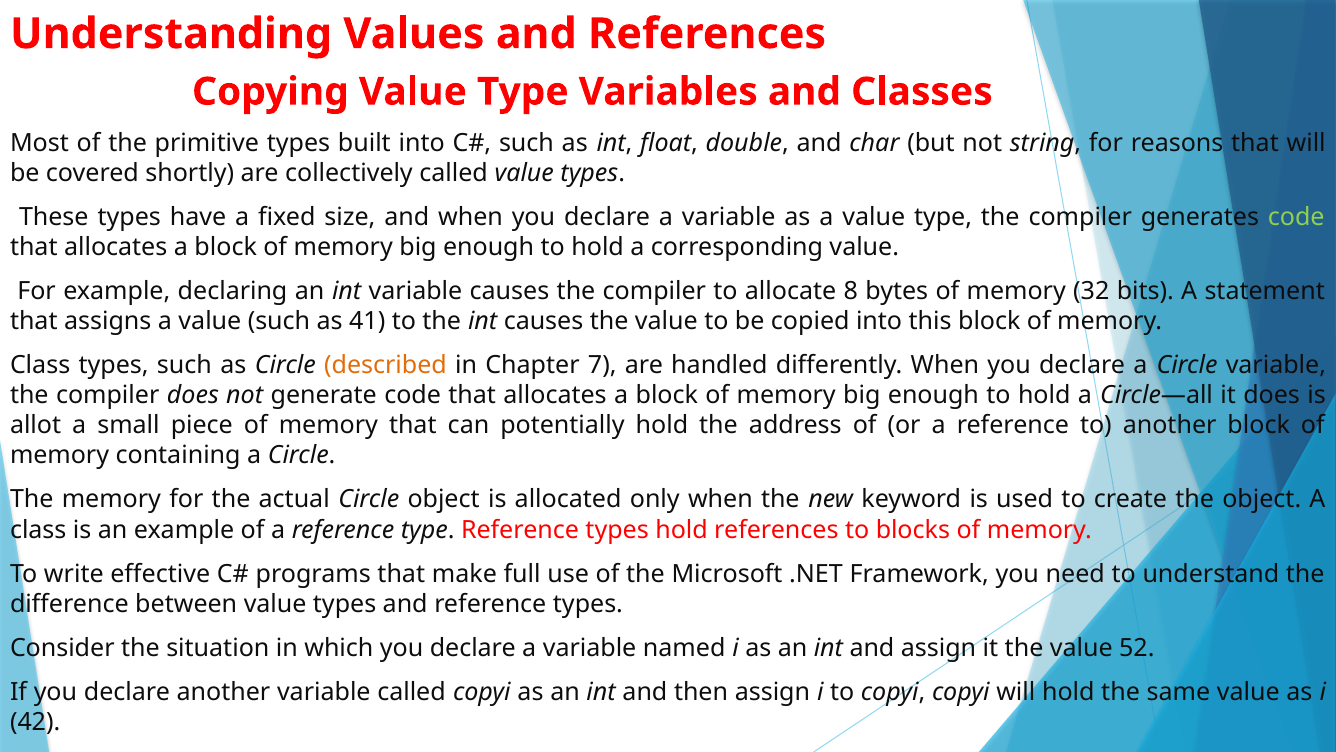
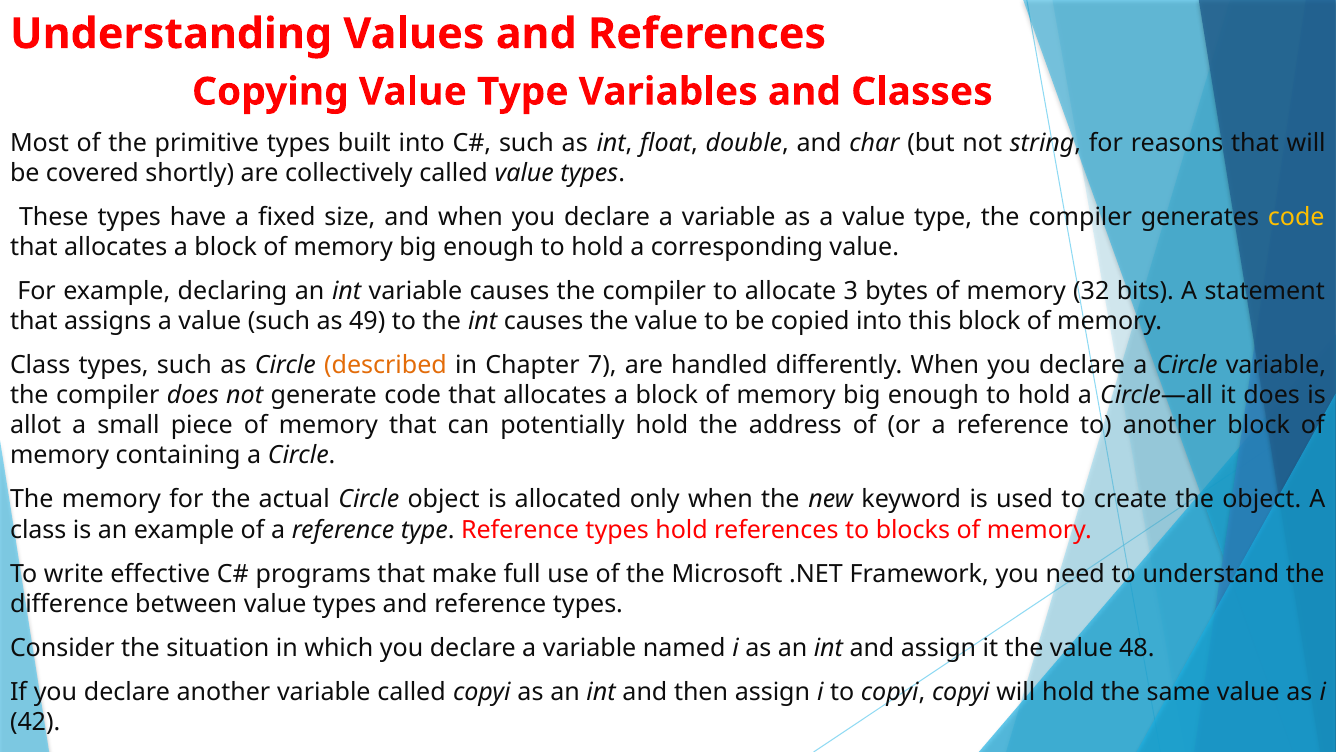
code colour: light green -> yellow (1296, 217)
8: 8 -> 3 (851, 291)
41: 41 -> 49 (367, 321)
52: 52 -> 48 (1137, 647)
